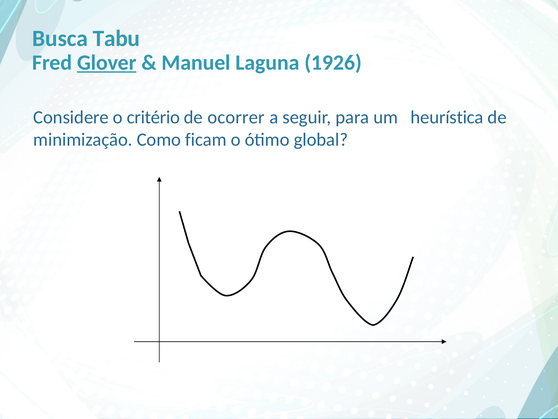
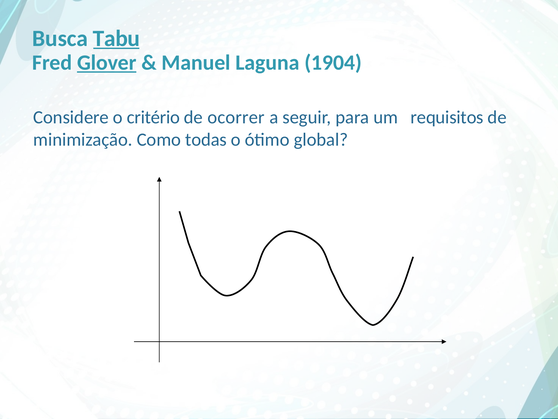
Tabu underline: none -> present (116, 38)
1926: 1926 -> 1904 (333, 63)
heurística: heurística -> requisitos (447, 117)
ficam: ficam -> todas (206, 140)
